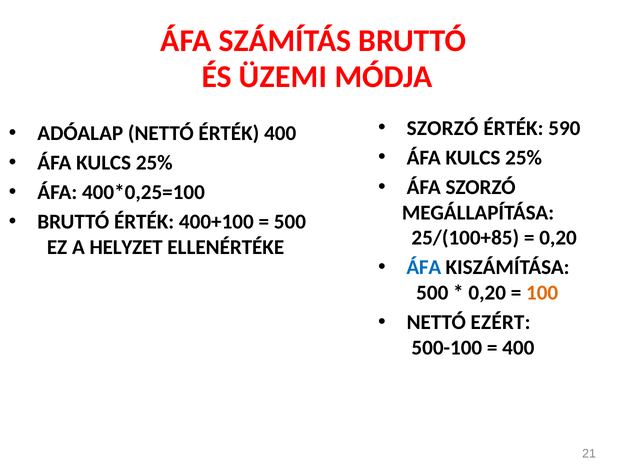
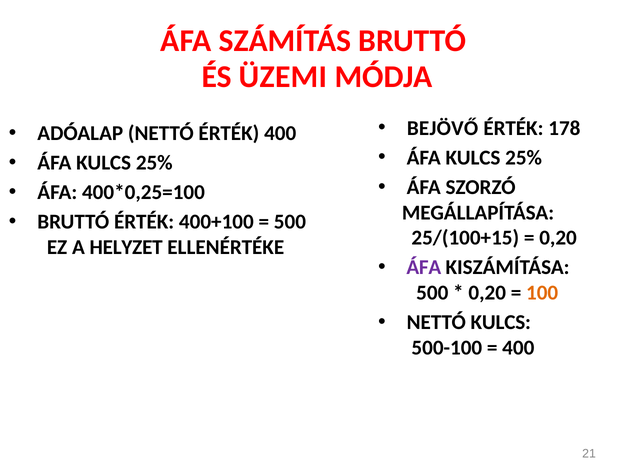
SZORZÓ: SZORZÓ -> BEJÖVŐ (443, 128)
590: 590 -> 178 (564, 128)
25/(100+85: 25/(100+85 -> 25/(100+15 (465, 238)
ÁFA colour: blue -> purple (424, 268)
NETTÓ EZÉRT: EZÉRT -> KULCS (501, 323)
